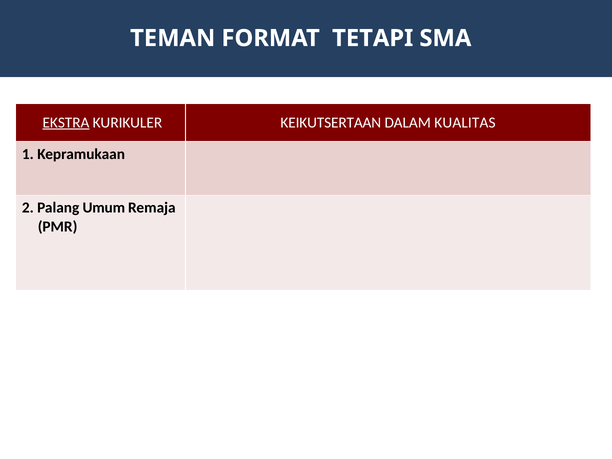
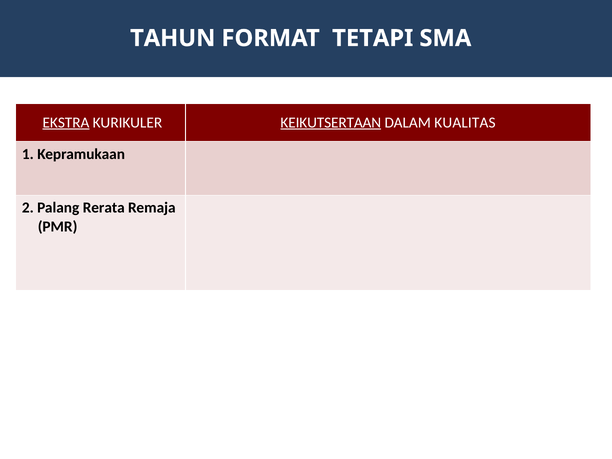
TEMAN: TEMAN -> TAHUN (173, 38)
KEIKUTSERTAAN underline: none -> present (331, 123)
Umum: Umum -> Rerata (104, 208)
